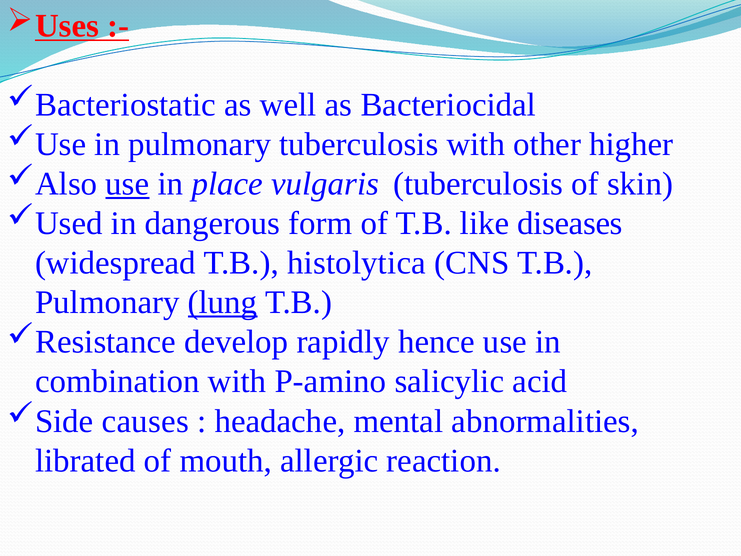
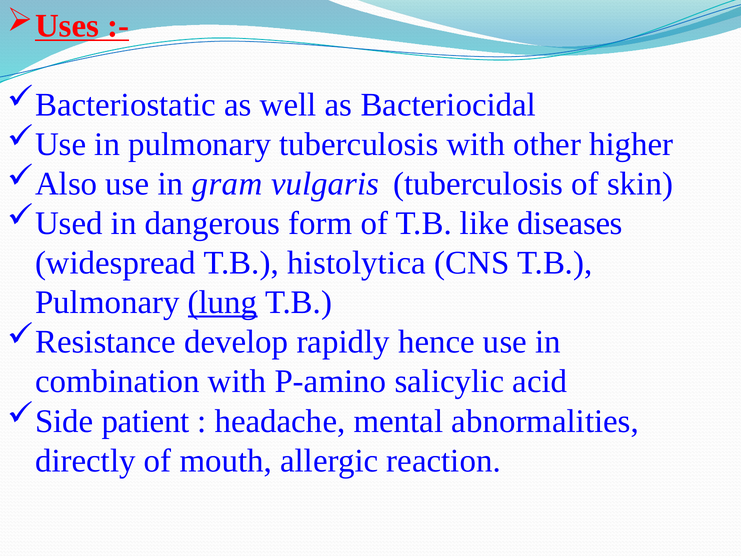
use underline: present -> none (127, 184)
place: place -> gram (227, 184)
causes: causes -> patient (146, 421)
librated: librated -> directly (85, 461)
